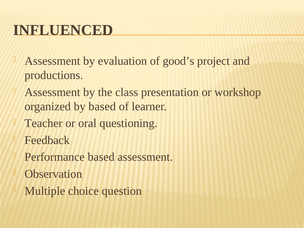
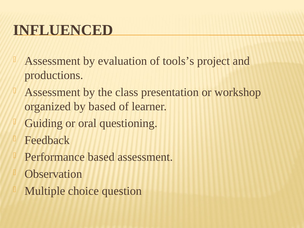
good’s: good’s -> tools’s (178, 61)
Teacher: Teacher -> Guiding (44, 123)
